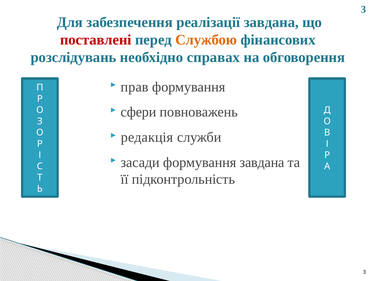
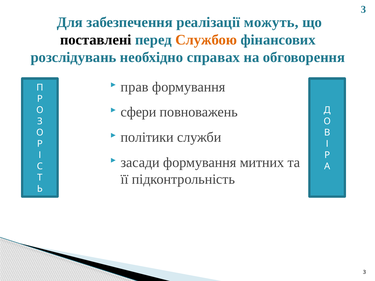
реалізації завдана: завдана -> можуть (271, 22)
поставлені colour: red -> black (96, 40)
редакція: редакція -> політики (147, 137)
формування завдана: завдана -> митних (262, 163)
